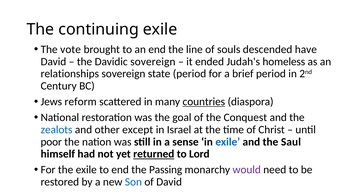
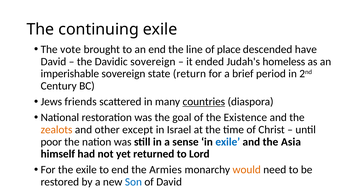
souls: souls -> place (229, 49)
relationships: relationships -> imperishable (70, 74)
state period: period -> return (189, 74)
reform: reform -> friends (81, 102)
Conquest: Conquest -> Existence (245, 117)
zealots colour: blue -> orange (57, 129)
Saul: Saul -> Asia (291, 142)
returned underline: present -> none (154, 154)
Passing: Passing -> Armies (166, 170)
would colour: purple -> orange (247, 170)
